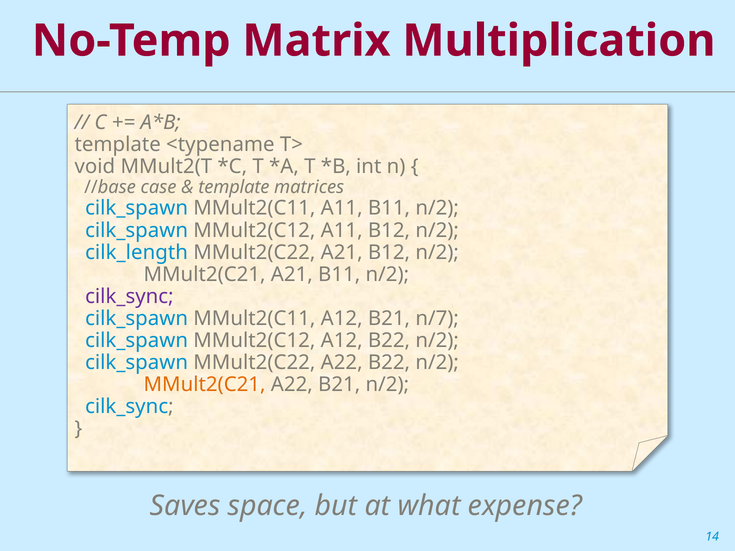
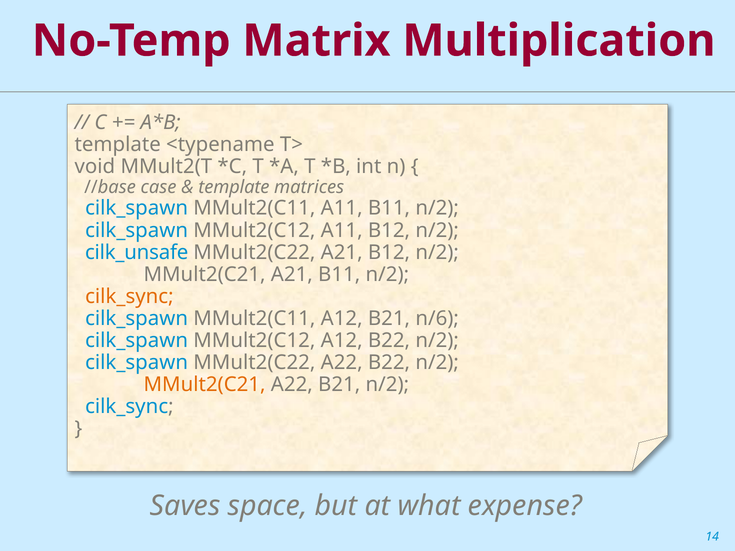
cilk_length: cilk_length -> cilk_unsafe (137, 252)
cilk_sync colour: purple -> orange (129, 297)
n/7: n/7 -> n/6 (437, 319)
